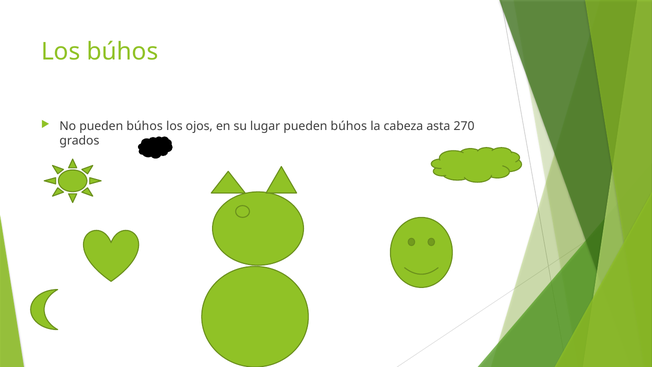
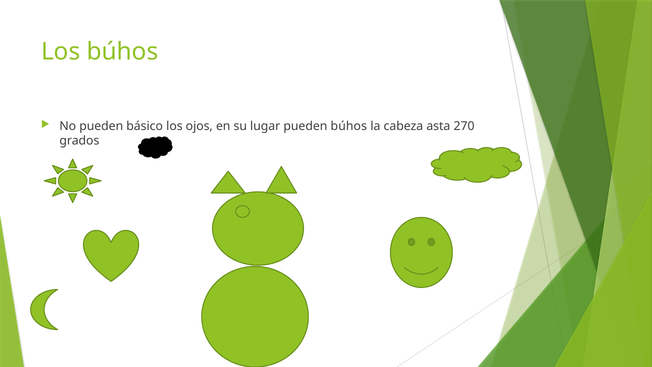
No pueden búhos: búhos -> básico (145, 126)
